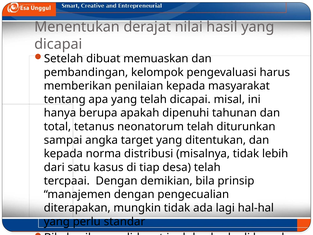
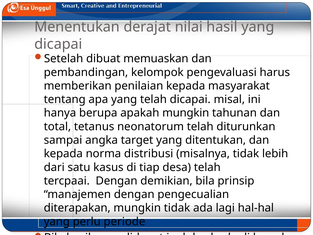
apakah dipenuhi: dipenuhi -> mungkin (186, 113)
standar: standar -> periode (124, 221)
